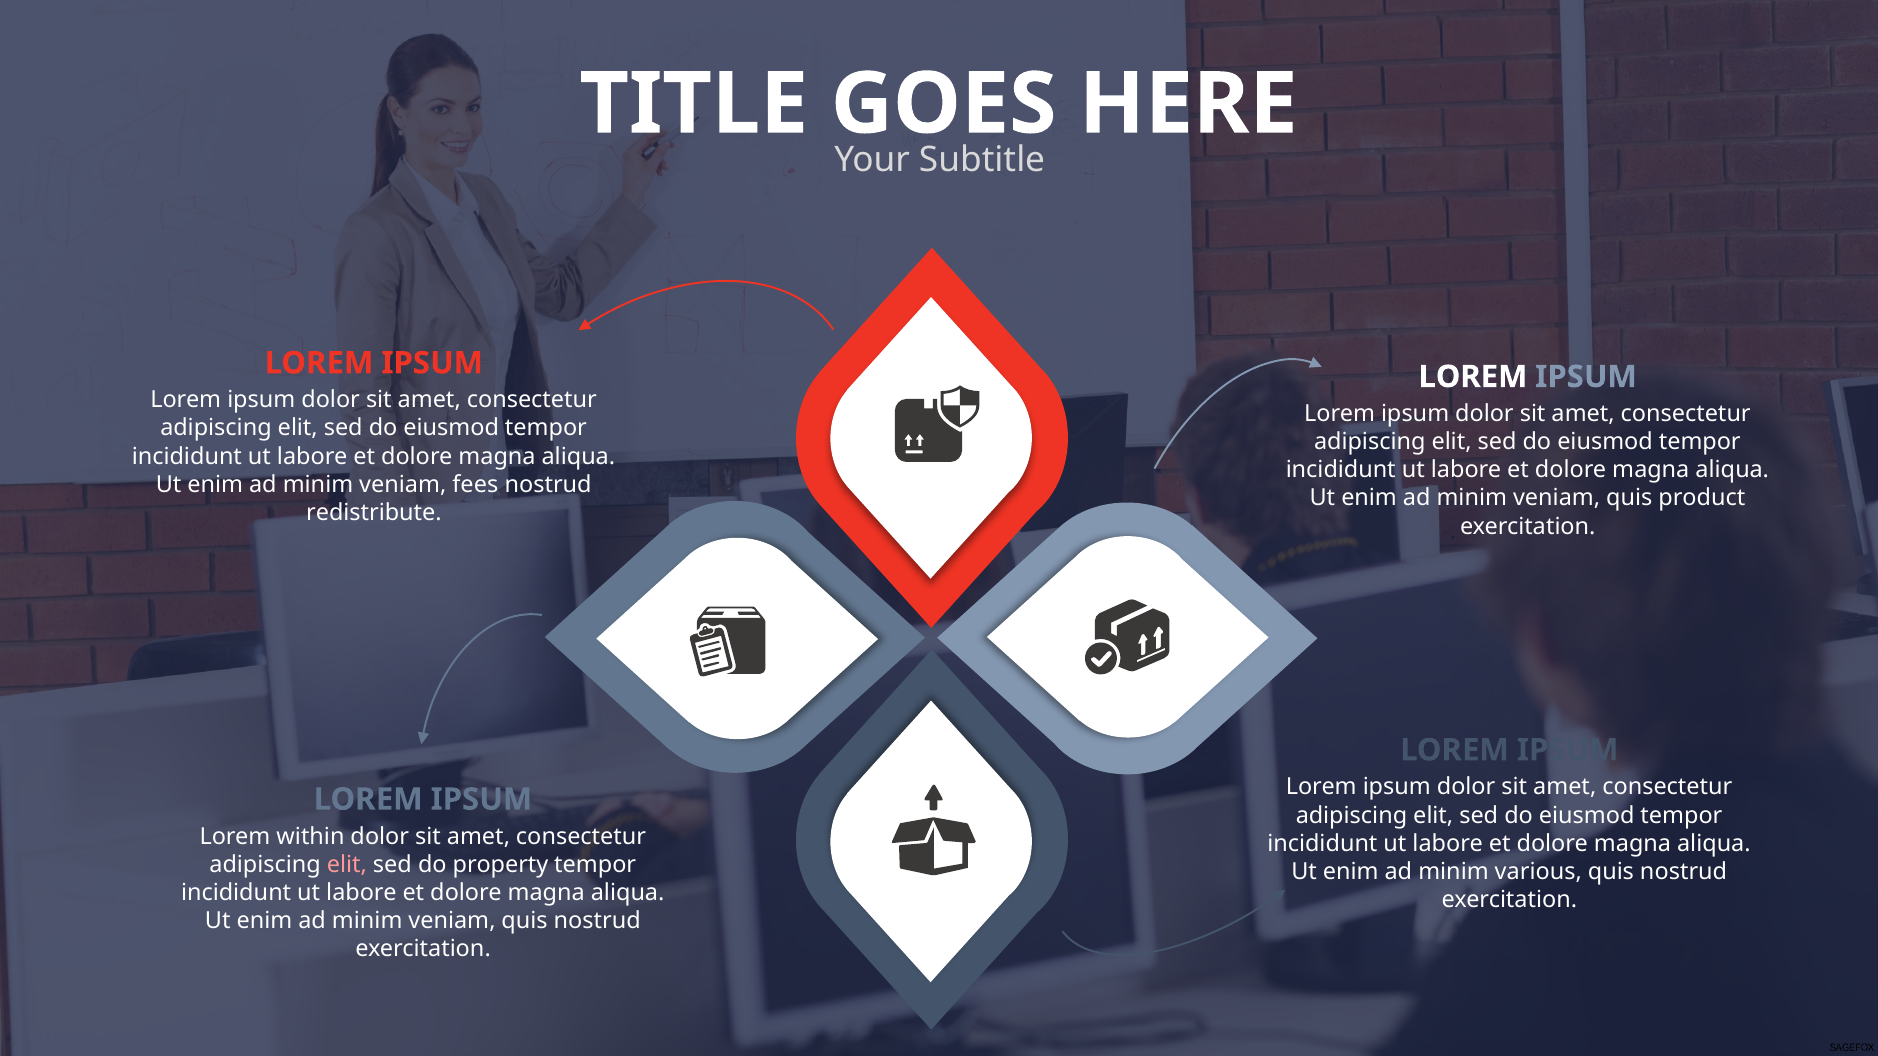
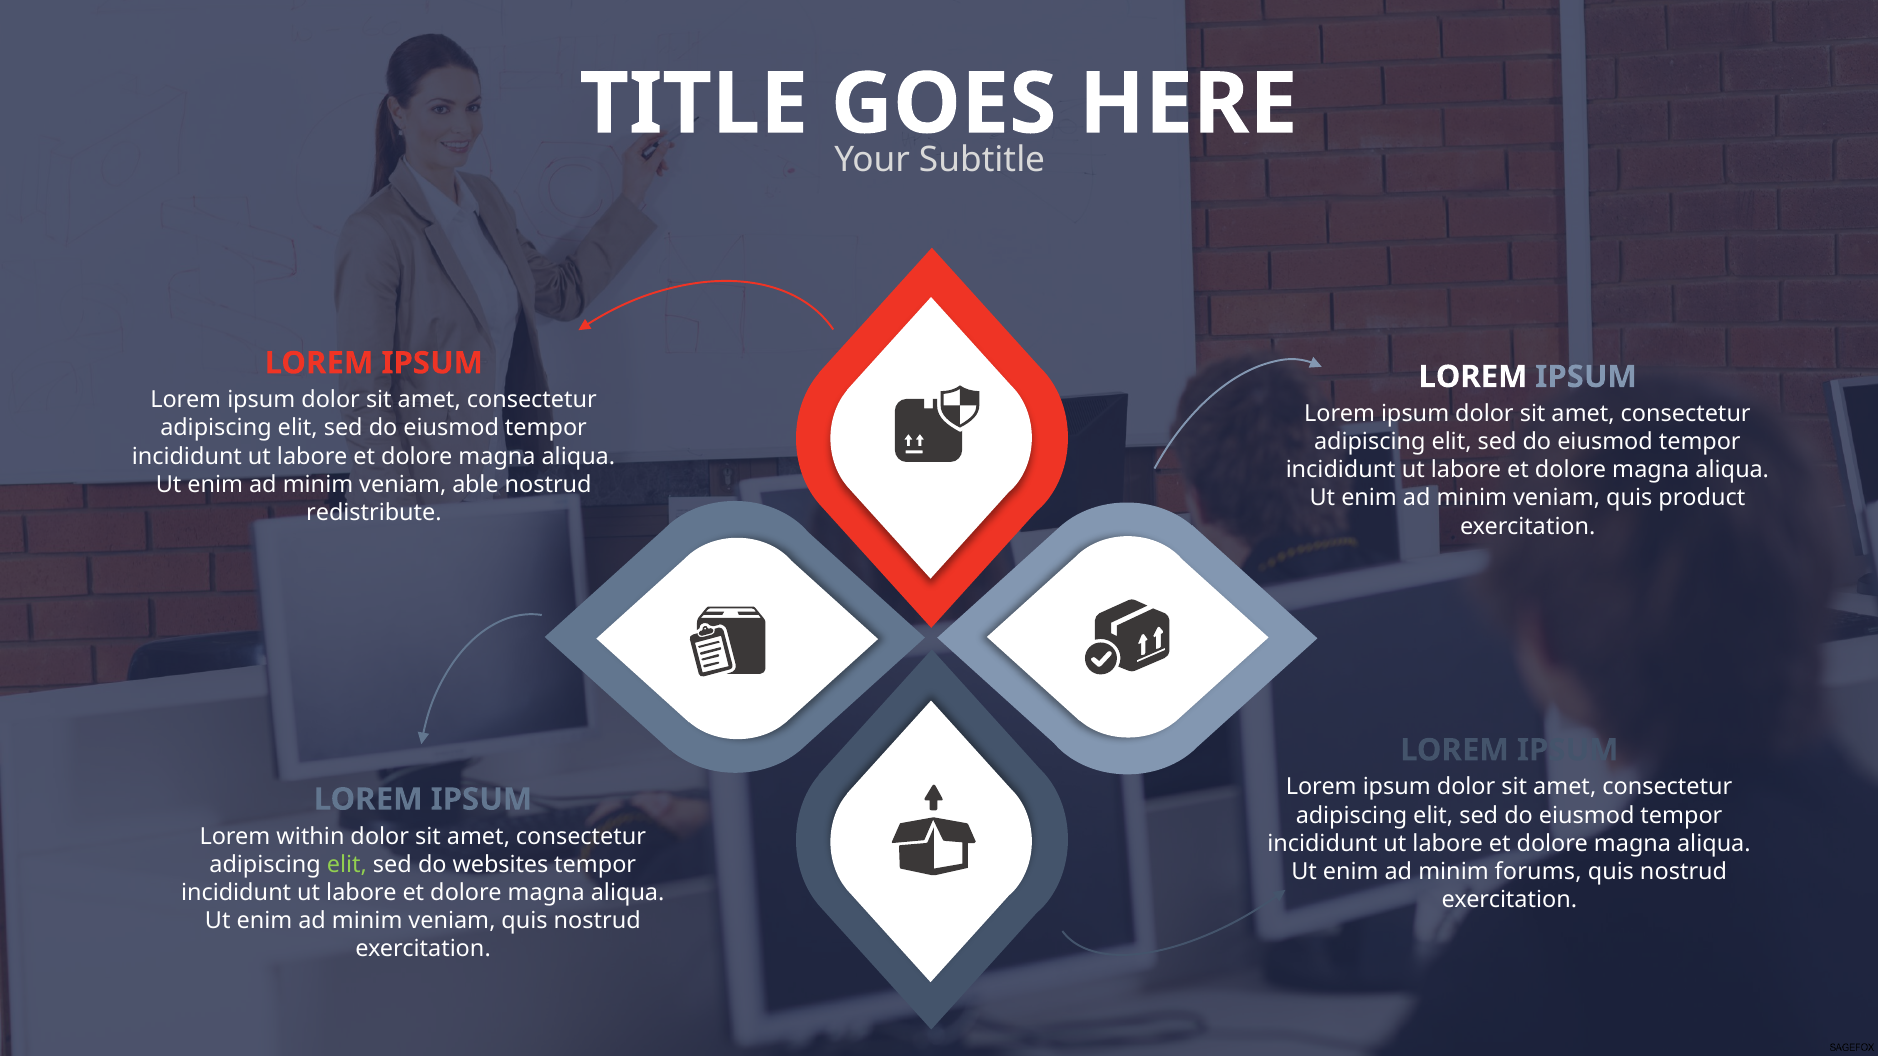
fees: fees -> able (475, 485)
elit colour: pink -> light green (347, 865)
property: property -> websites (500, 865)
various: various -> forums (1538, 872)
